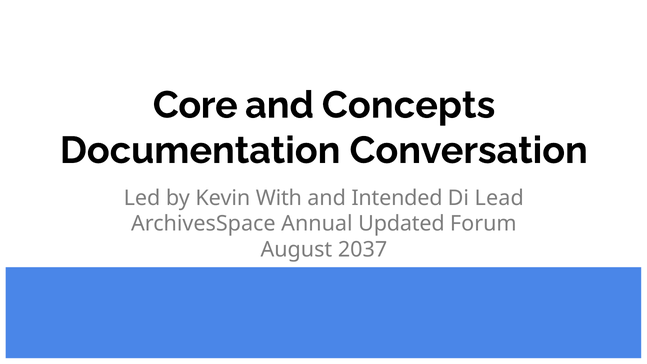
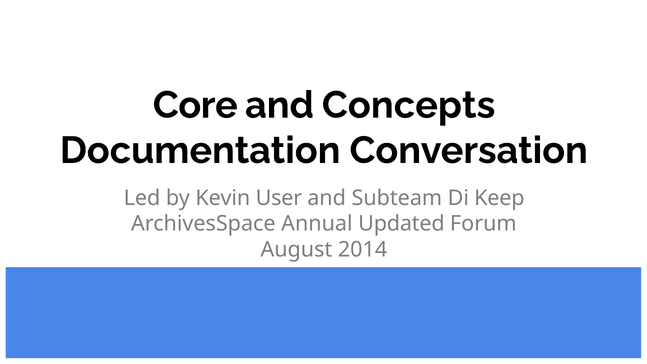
With: With -> User (279, 198)
Intended: Intended -> Subteam (397, 198)
Lead: Lead -> Keep (499, 198)
2037: 2037 -> 2014 (363, 250)
